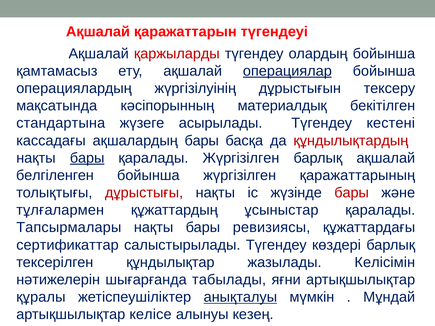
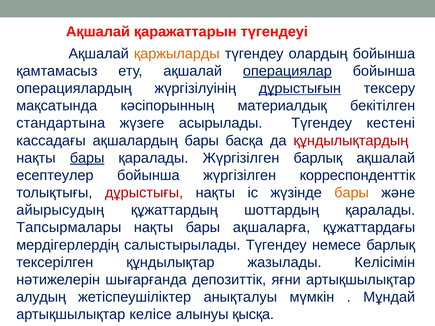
қаржыларды colour: red -> orange (177, 54)
дұрыстығын underline: none -> present (300, 88)
белгіленген: белгіленген -> есептеулер (55, 175)
қаражаттарының: қаражаттарының -> корреспонденттік (357, 175)
бары colour: red -> orange (352, 193)
тұлғалармен: тұлғалармен -> айырысудың (60, 210)
ұсыныстар: ұсыныстар -> шоттардың (282, 210)
ревизиясы: ревизиясы -> ақшаларға (272, 228)
сертификаттар: сертификаттар -> мердігерлердің (68, 245)
көздері: көздері -> немесе (337, 245)
табылады: табылады -> депозиттік (229, 280)
құралы: құралы -> алудың (41, 297)
анықталуы underline: present -> none (240, 297)
кезең: кезең -> қысқа (253, 315)
